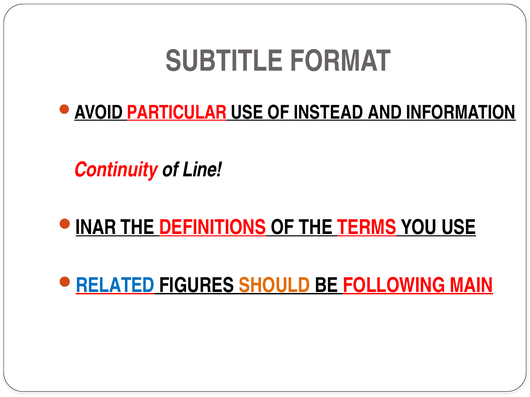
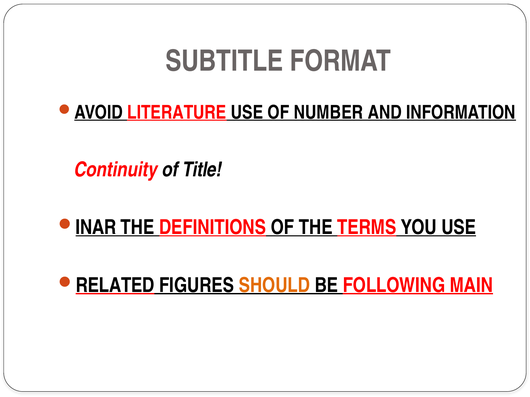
PARTICULAR: PARTICULAR -> LITERATURE (177, 113)
INSTEAD: INSTEAD -> NUMBER (328, 113)
Line: Line -> Title (202, 170)
RELATED colour: blue -> black (115, 286)
